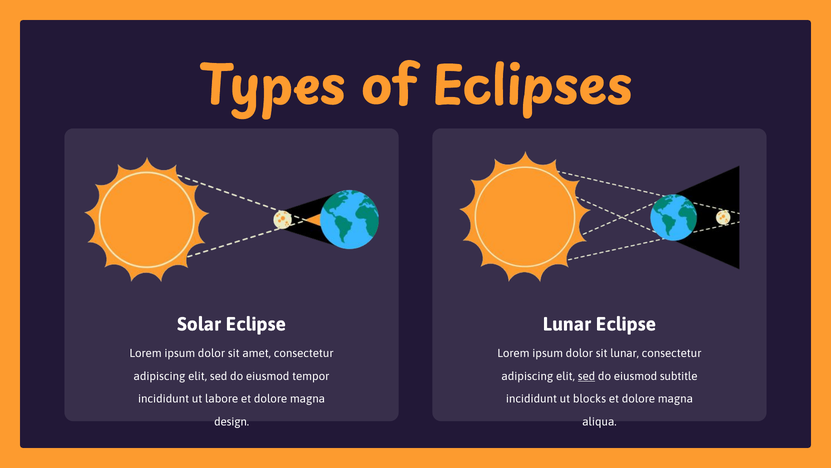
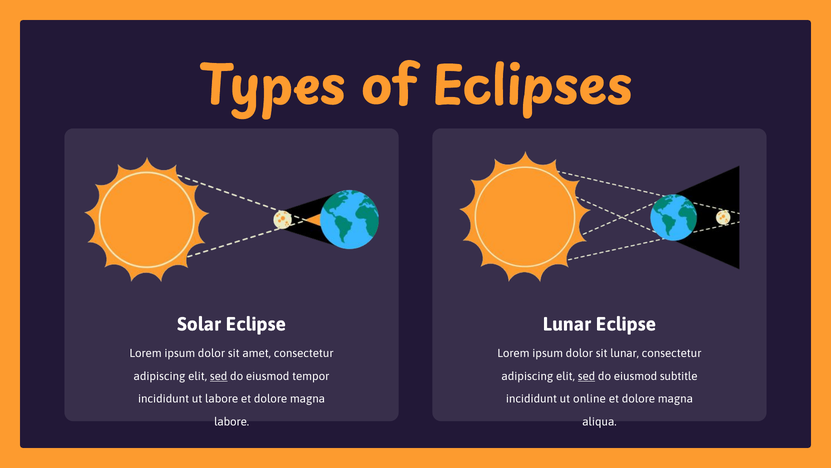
sed underline: none -> present (219, 376)
blocks: blocks -> online (589, 398)
design: design -> labore (232, 421)
